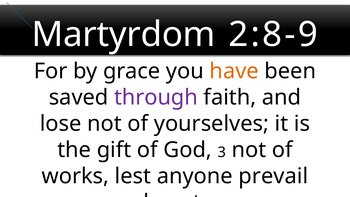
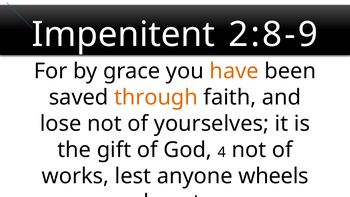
Martyrdom: Martyrdom -> Impenitent (123, 35)
through colour: purple -> orange (156, 97)
3: 3 -> 4 (222, 152)
prevail: prevail -> wheels (274, 176)
